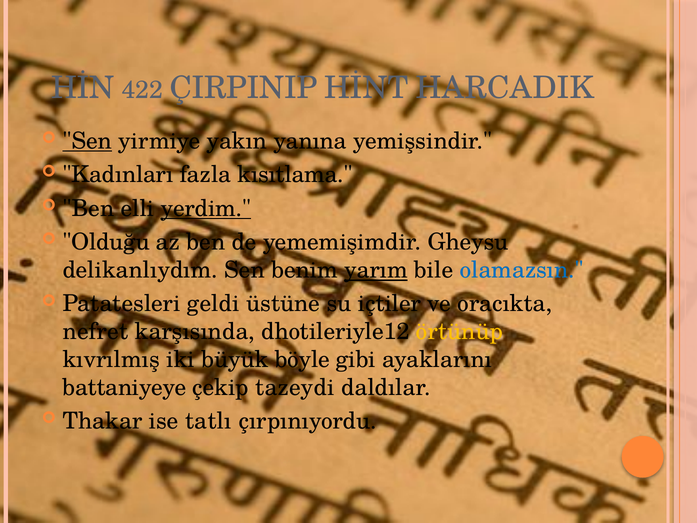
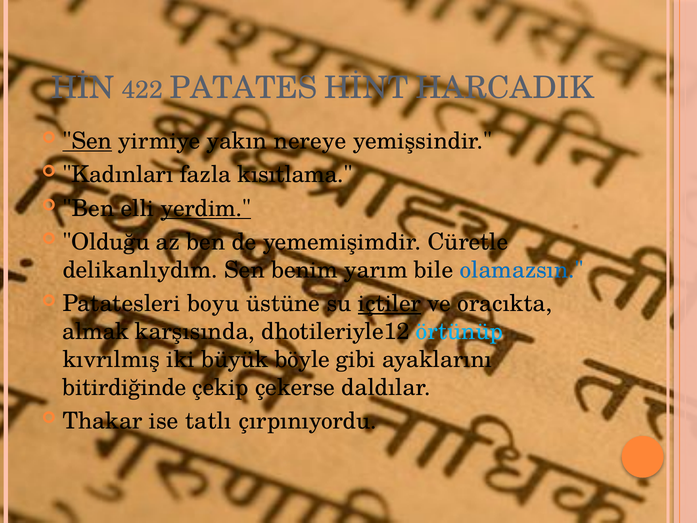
ÇIRPINIP: ÇIRPINIP -> PATATES (244, 88)
yanına: yanına -> nereye (310, 141)
Gheysu: Gheysu -> Cüretle (468, 242)
yarım underline: present -> none (376, 270)
geldi: geldi -> boyu (213, 304)
içtiler underline: none -> present (390, 304)
nefret: nefret -> almak (96, 332)
örtünüp colour: yellow -> light blue (460, 332)
battaniyeye: battaniyeye -> bitirdiğinde (124, 387)
tazeydi: tazeydi -> çekerse (295, 387)
